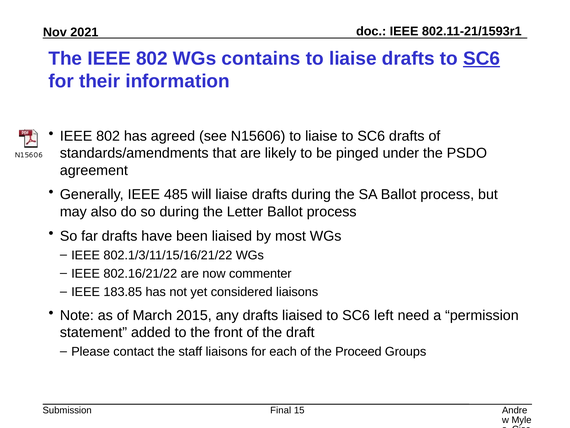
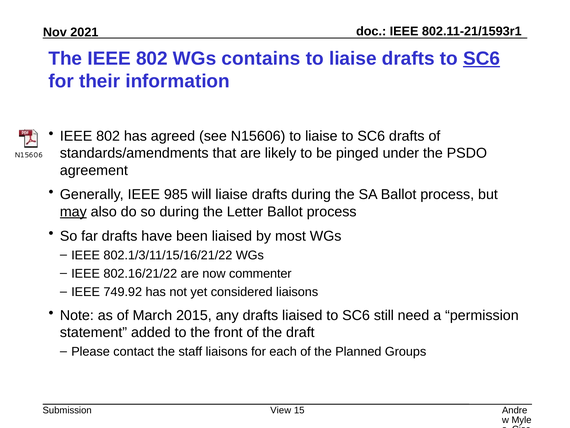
485: 485 -> 985 (176, 194)
may underline: none -> present (73, 211)
183.85: 183.85 -> 749.92 (123, 292)
left: left -> still (384, 315)
Proceed: Proceed -> Planned (358, 351)
Final: Final -> View (281, 410)
